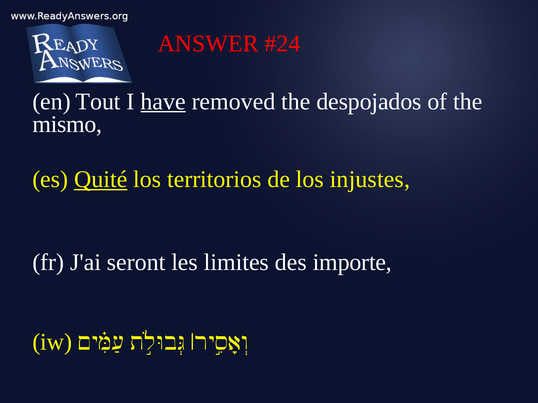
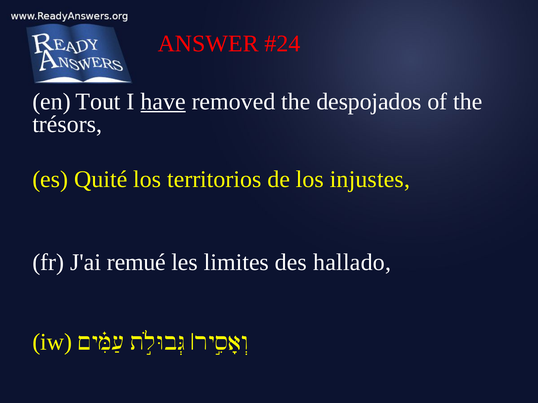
mismo: mismo -> trésors (67, 125)
Quité underline: present -> none (101, 180)
seront: seront -> remué (136, 262)
importe: importe -> hallado (352, 262)
